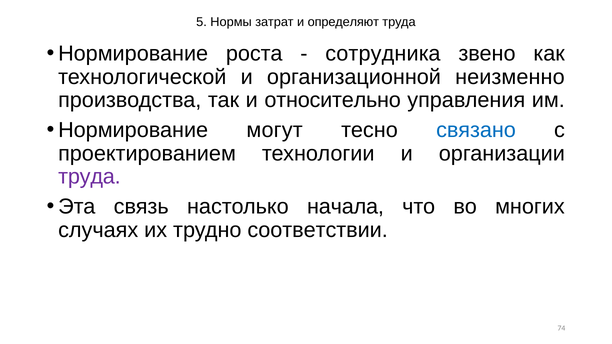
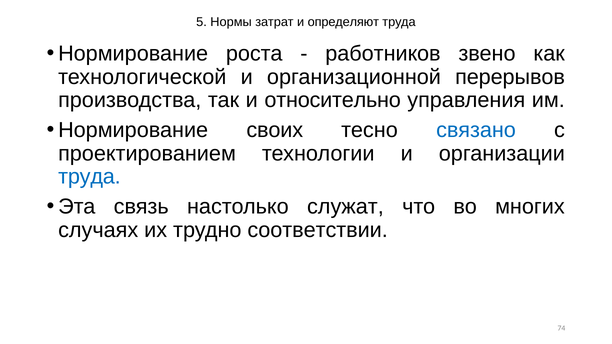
сотрудника: сотрудника -> работников (383, 54)
неизменно: неизменно -> перерывов (510, 77)
могут: могут -> своих (275, 130)
труда colour: purple -> blue (89, 177)
начала: начала -> служат (345, 207)
